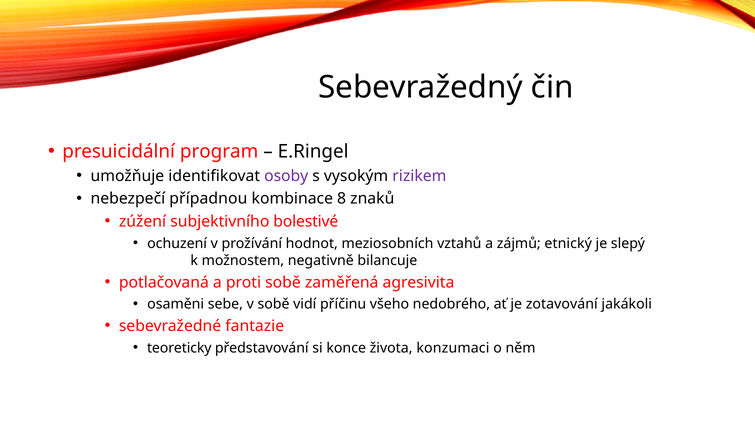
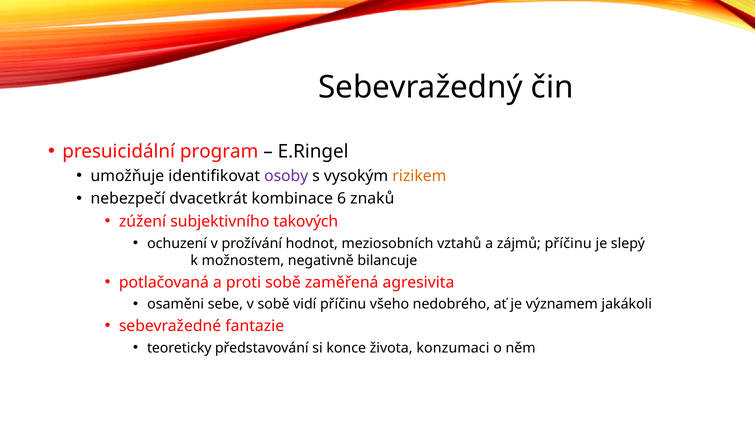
rizikem colour: purple -> orange (419, 176)
případnou: případnou -> dvacetkrát (208, 199)
8: 8 -> 6 (342, 199)
bolestivé: bolestivé -> takových (306, 221)
zájmů etnický: etnický -> příčinu (568, 243)
zotavování: zotavování -> významem (562, 304)
